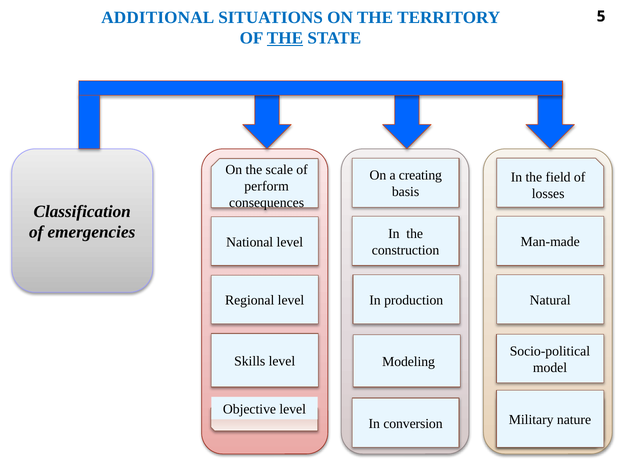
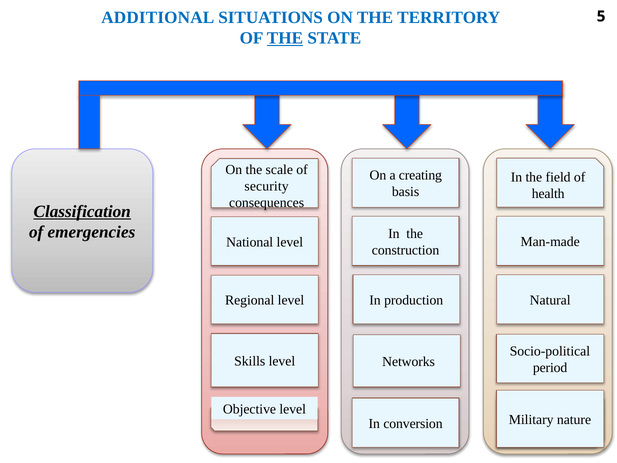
perform: perform -> security (267, 186)
losses: losses -> health (548, 194)
Classification underline: none -> present (82, 211)
Modeling: Modeling -> Networks (409, 362)
model: model -> period (550, 367)
